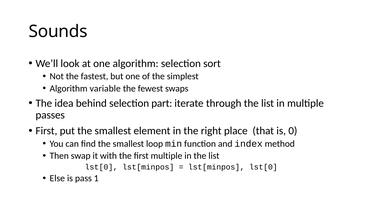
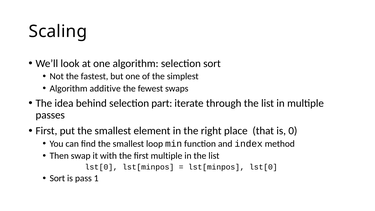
Sounds: Sounds -> Scaling (58, 32)
variable: variable -> additive (105, 88)
Else: Else -> Sort (57, 178)
